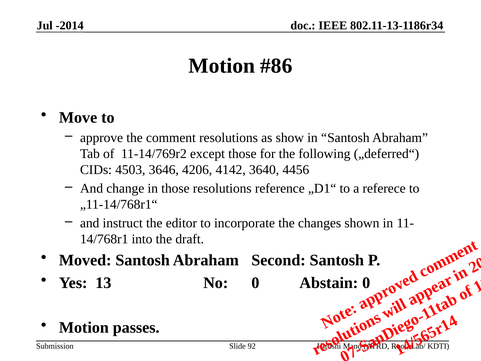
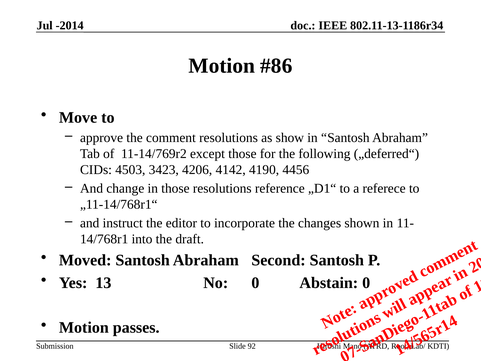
3646: 3646 -> 3423 (164, 170)
3640: 3640 -> 4190 (264, 170)
